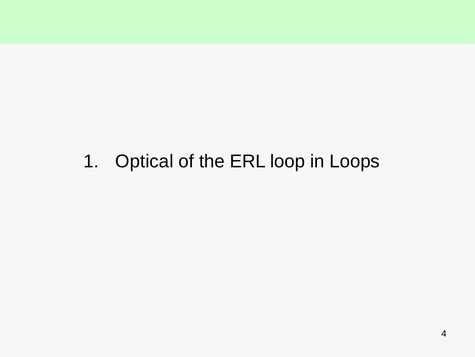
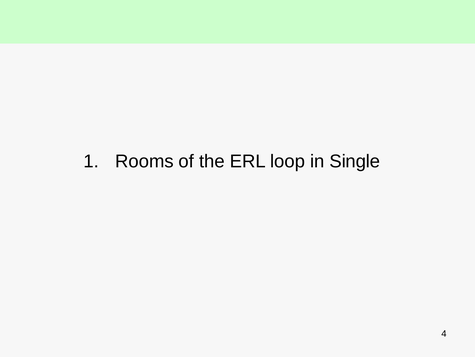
Optical: Optical -> Rooms (144, 161)
Loops: Loops -> Single (355, 161)
